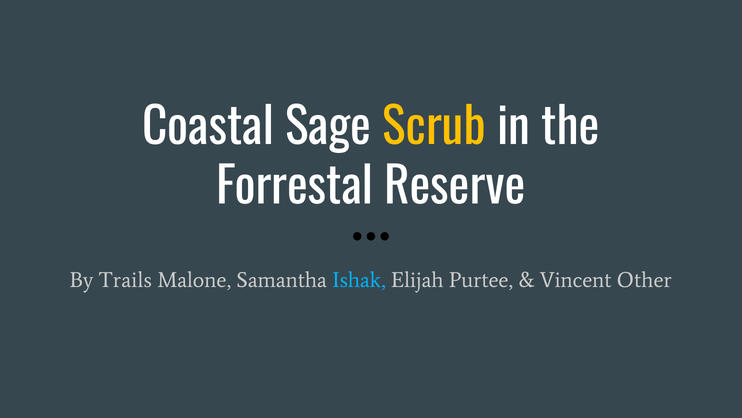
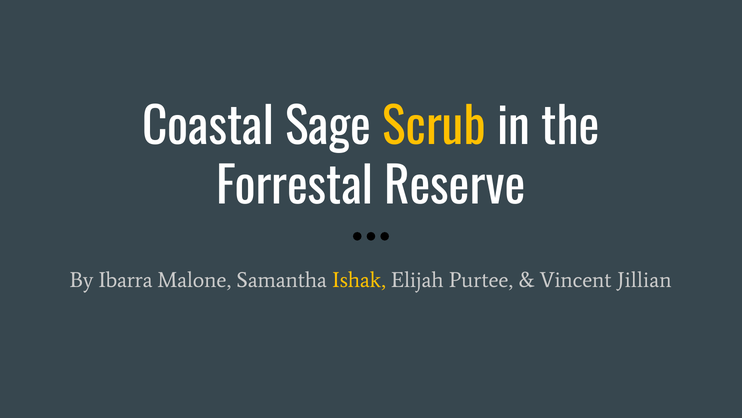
Trails: Trails -> Ibarra (126, 280)
Ishak colour: light blue -> yellow (359, 280)
Other: Other -> Jillian (644, 280)
